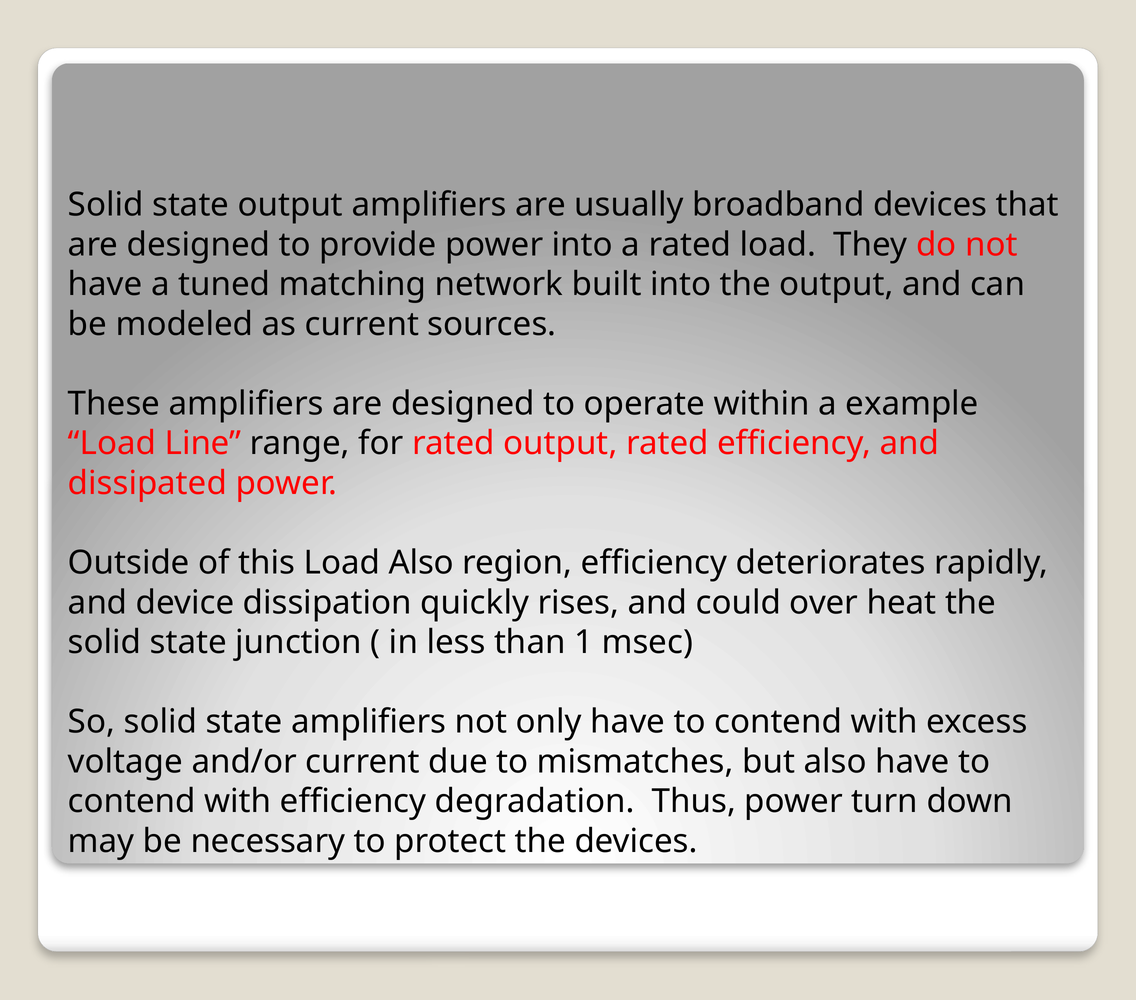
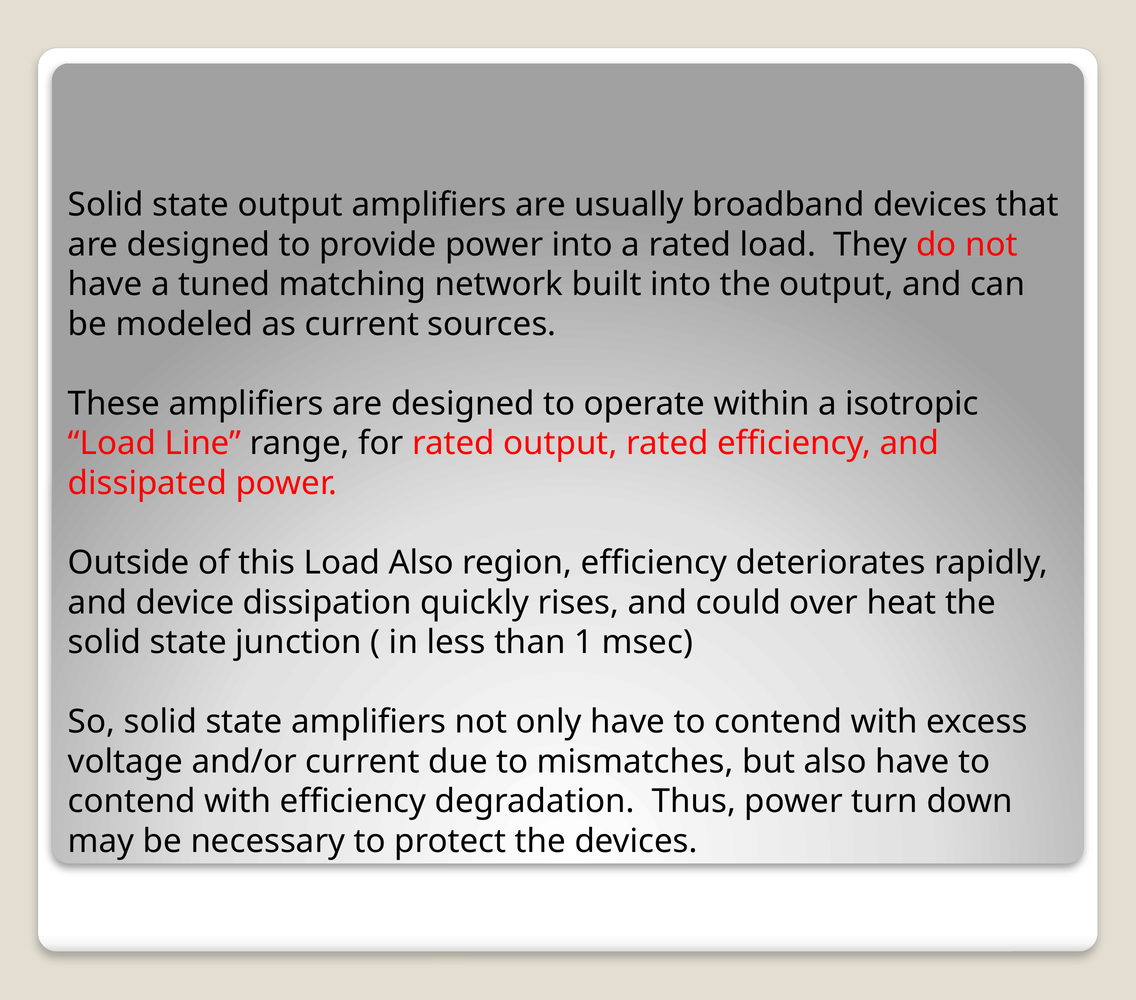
example: example -> isotropic (912, 404)
